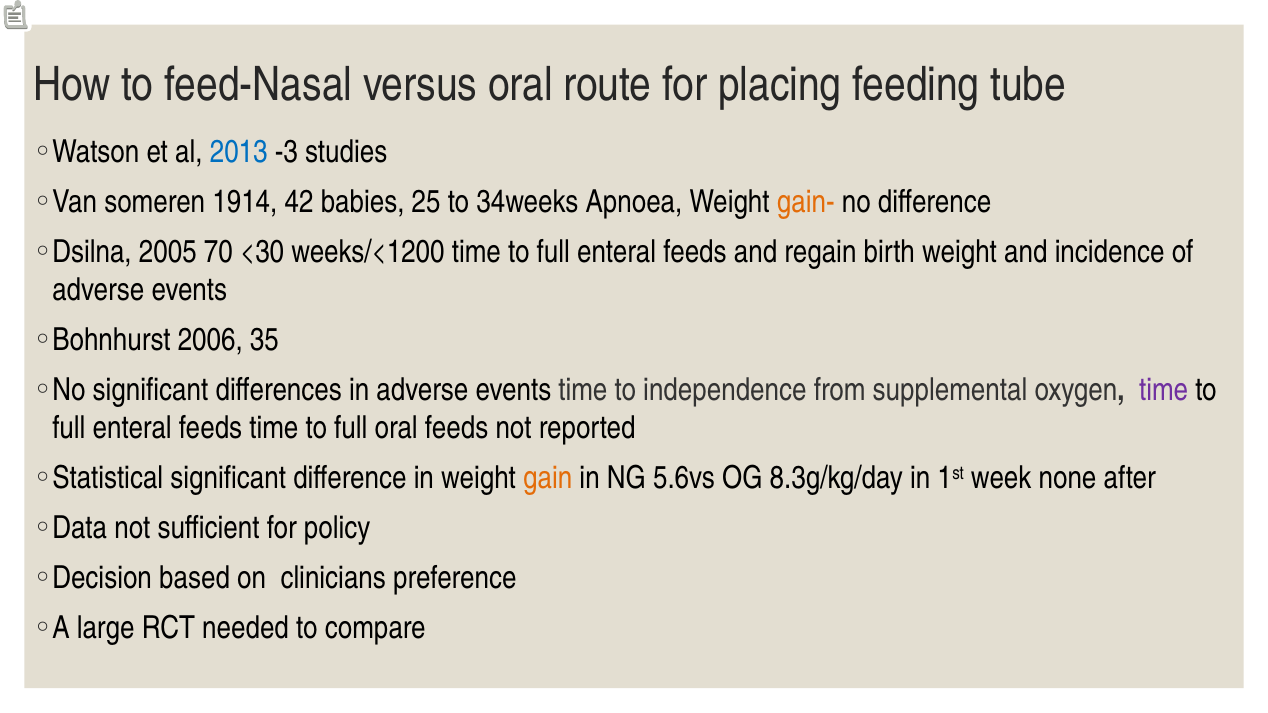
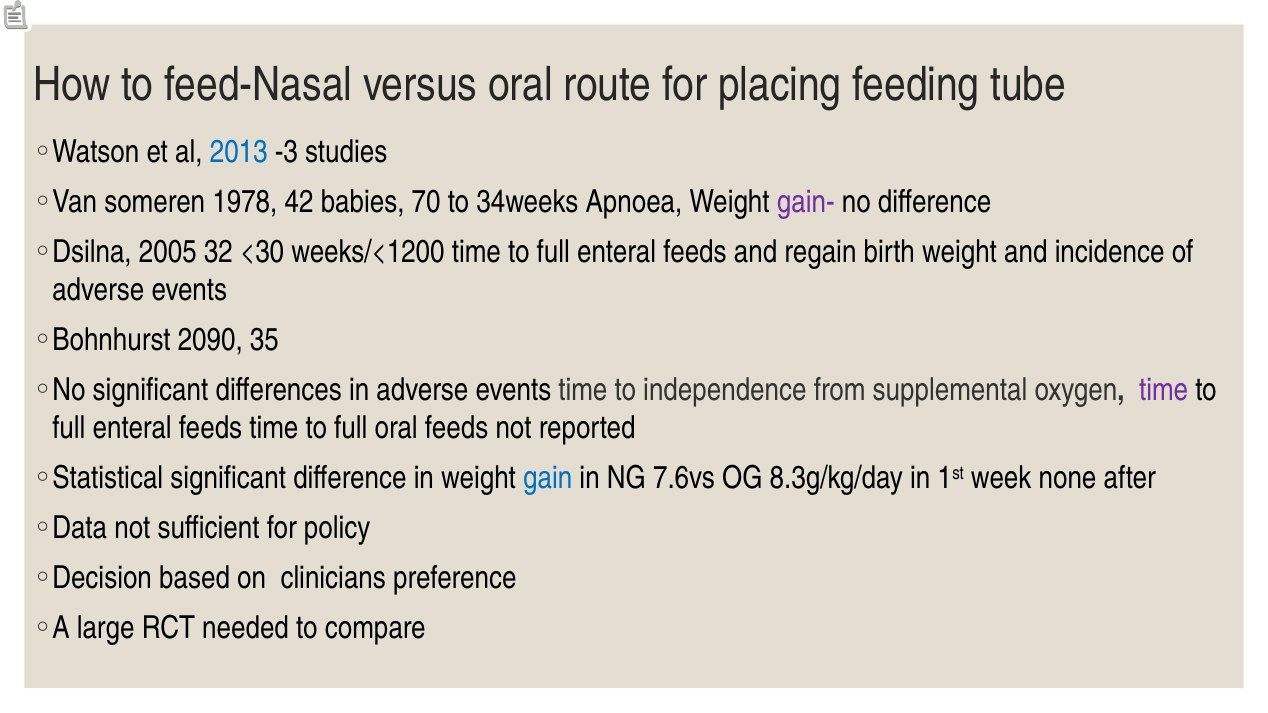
1914: 1914 -> 1978 (245, 203)
25: 25 -> 70 (426, 203)
gain- colour: orange -> purple (806, 203)
70: 70 -> 32 (218, 252)
2006: 2006 -> 2090 (210, 340)
gain colour: orange -> blue (548, 478)
5.6vs: 5.6vs -> 7.6vs (684, 478)
